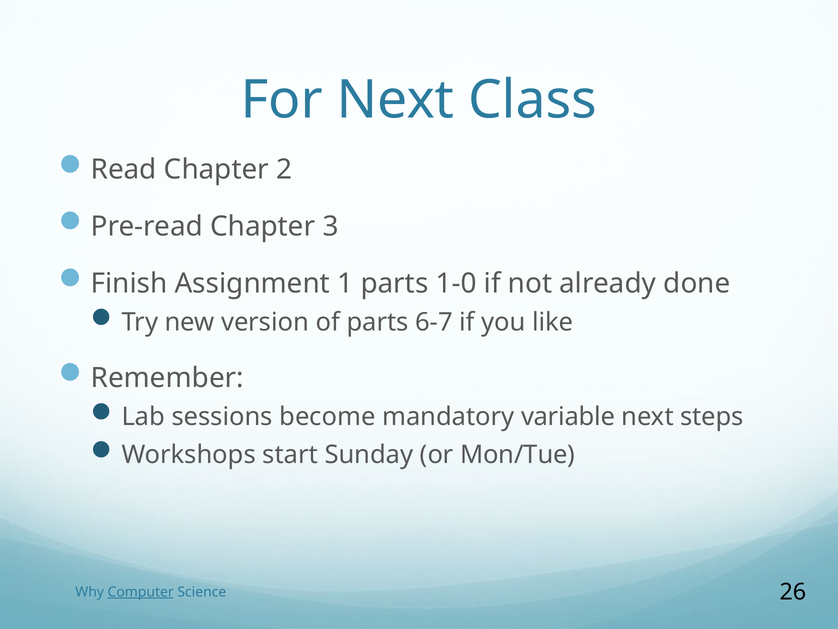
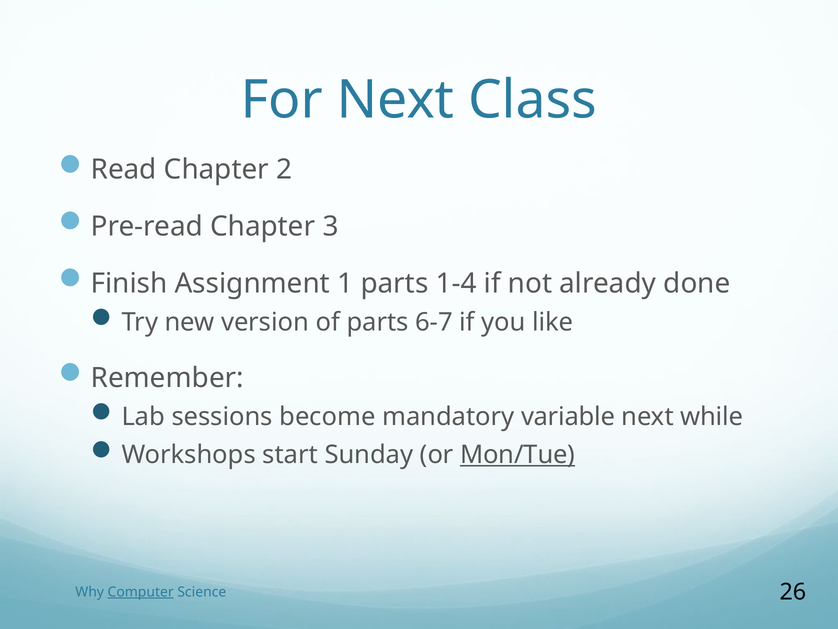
1-0: 1-0 -> 1-4 (456, 283)
steps: steps -> while (712, 417)
Mon/Tue underline: none -> present (518, 454)
